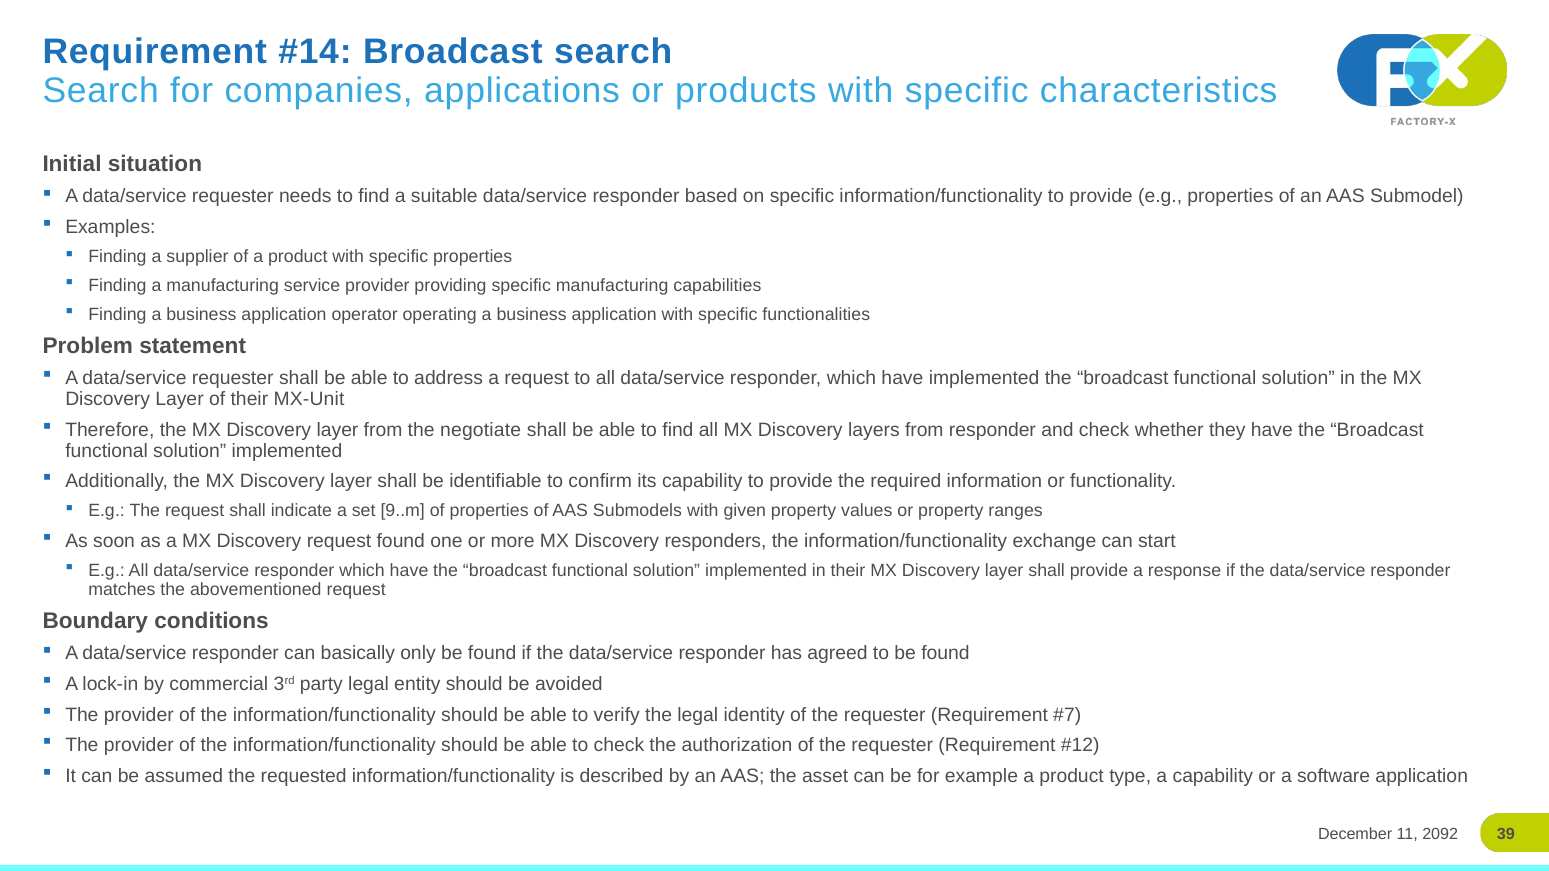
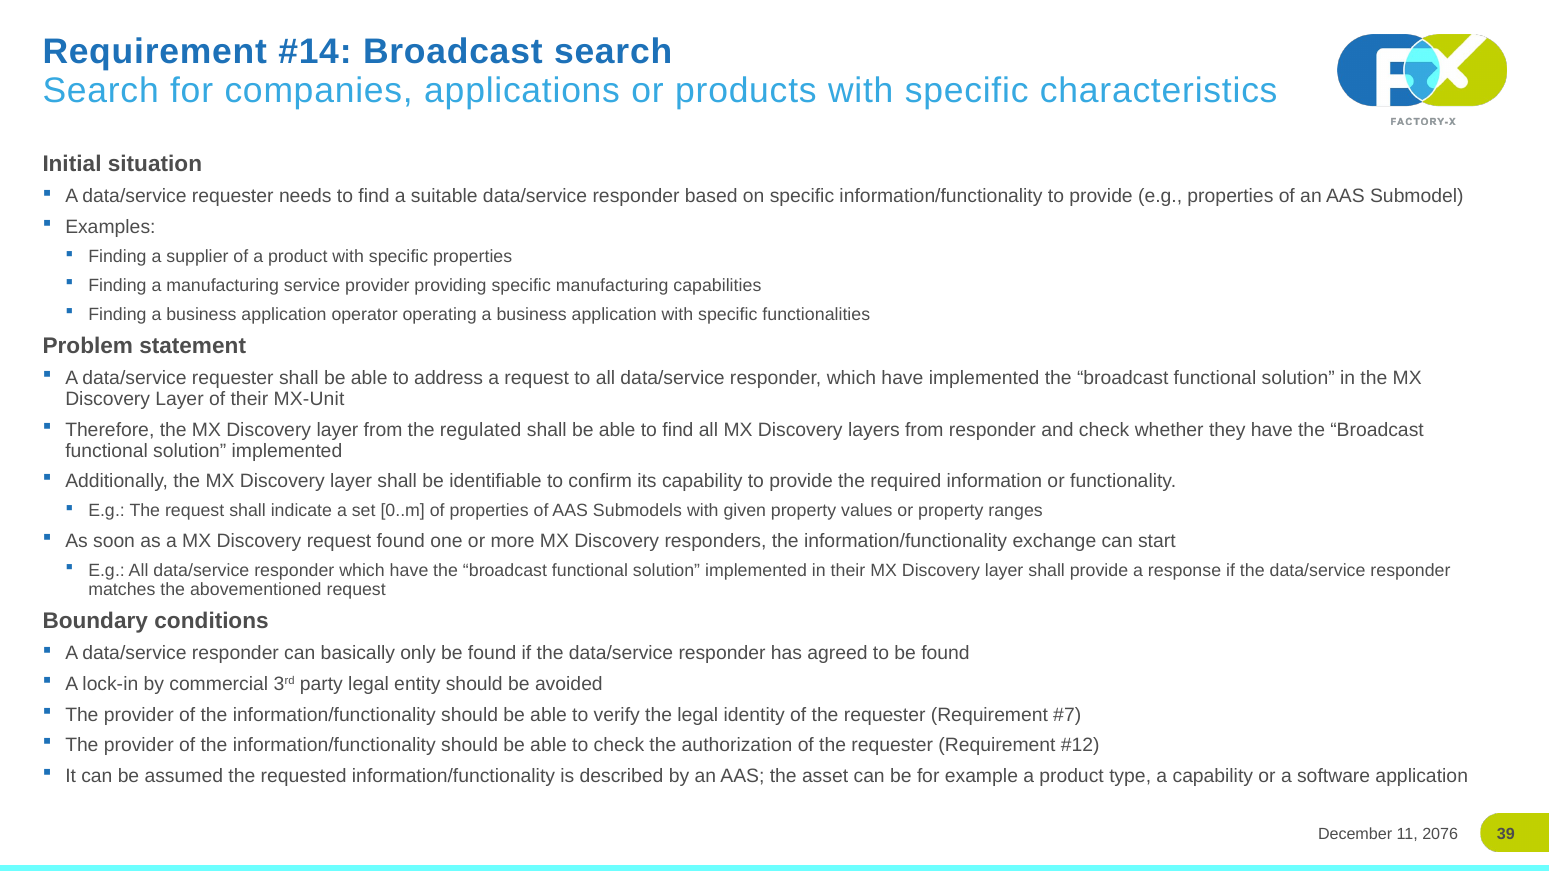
negotiate: negotiate -> regulated (481, 430)
9..m: 9..m -> 0..m (403, 511)
2092: 2092 -> 2076 (1440, 834)
